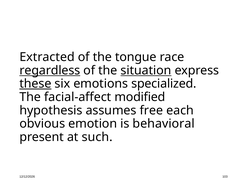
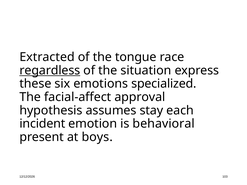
situation underline: present -> none (146, 70)
these underline: present -> none (35, 84)
modified: modified -> approval (140, 97)
free: free -> stay (151, 111)
obvious: obvious -> incident (42, 124)
such: such -> boys (97, 137)
